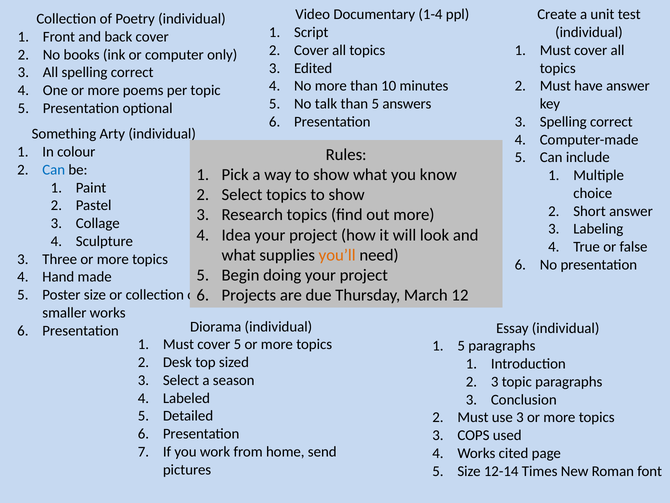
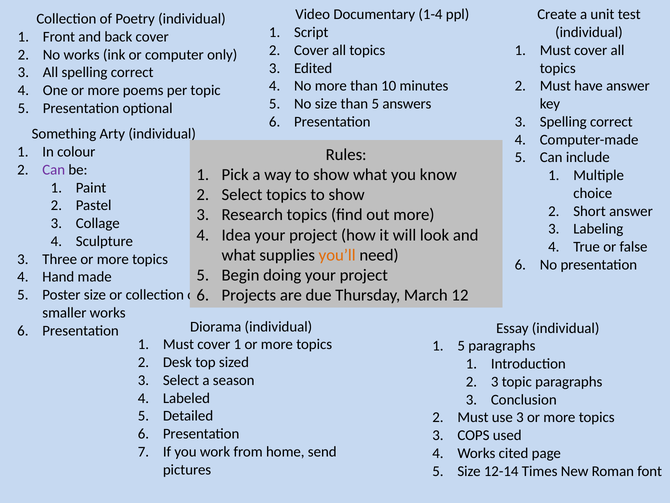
No books: books -> works (82, 55)
No talk: talk -> size (326, 104)
Can colour: blue -> purple (54, 170)
cover 5: 5 -> 1 (237, 344)
